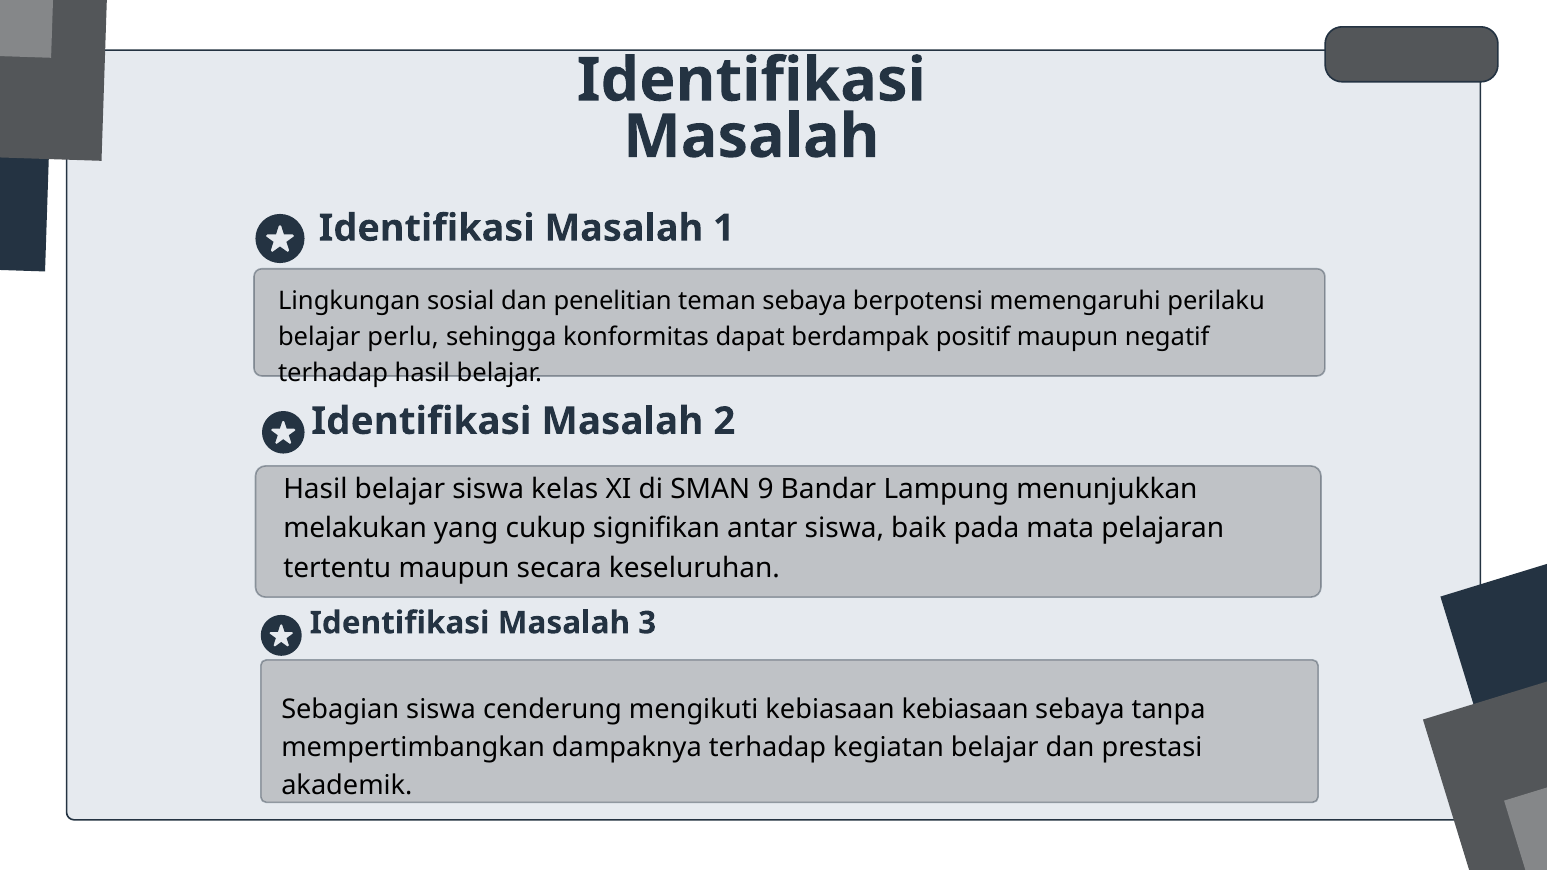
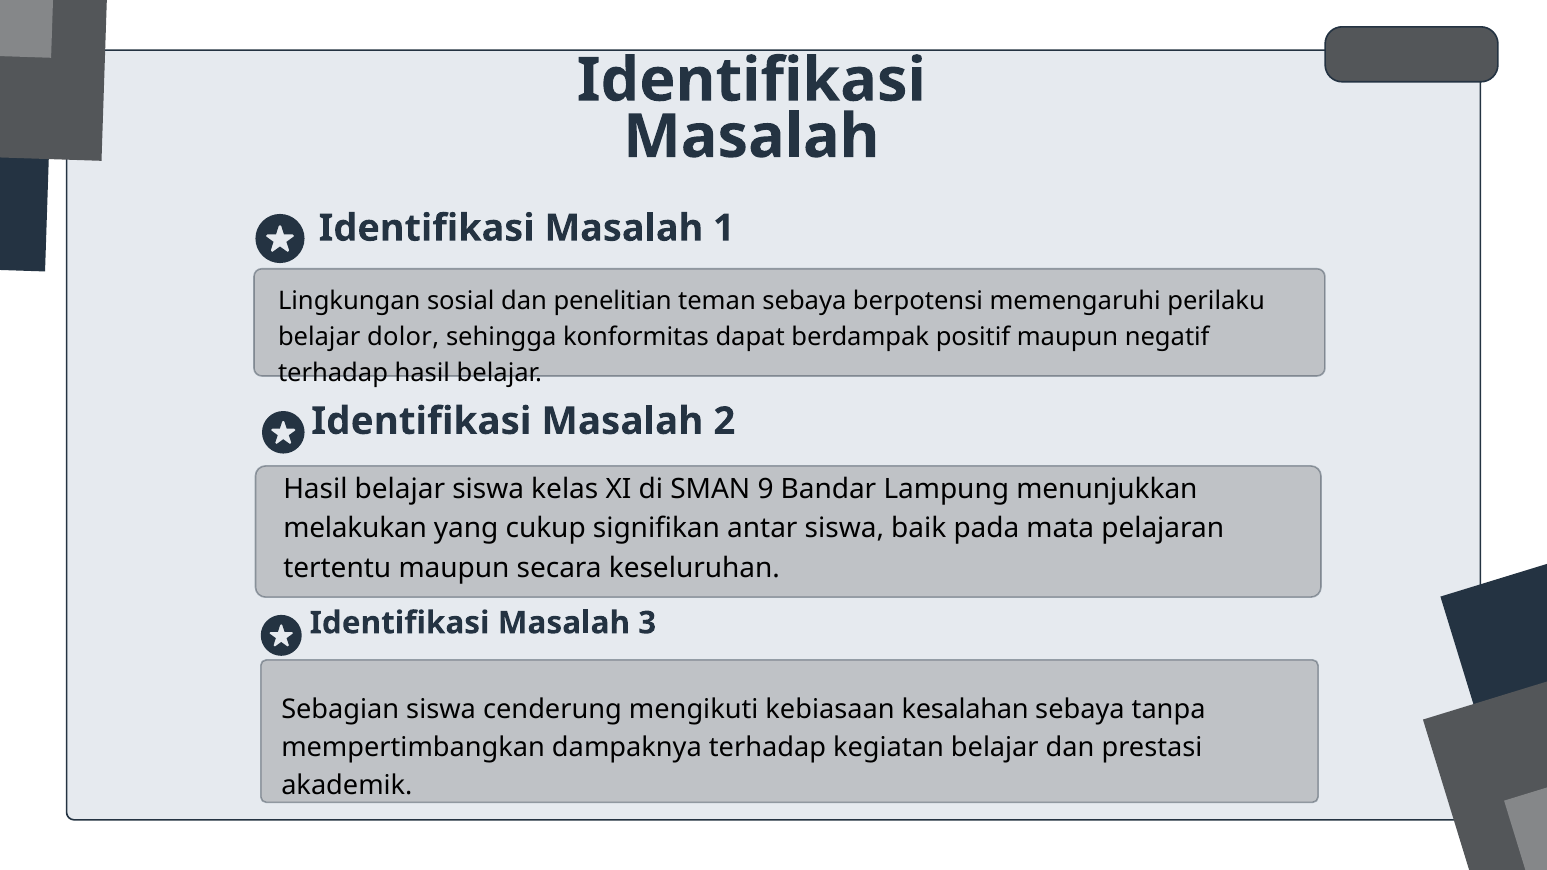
perlu: perlu -> dolor (403, 337)
kebiasaan kebiasaan: kebiasaan -> kesalahan (965, 710)
